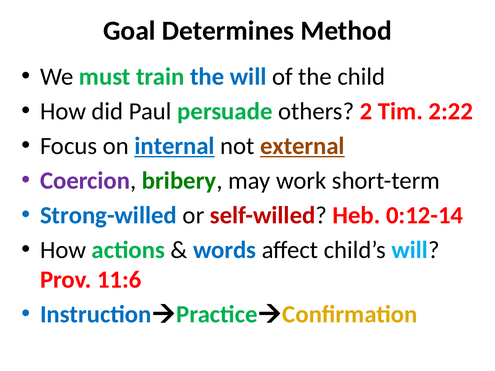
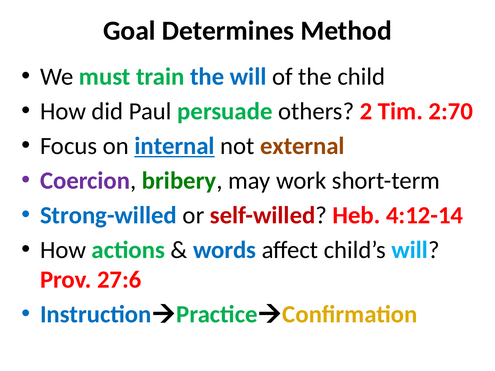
2:22: 2:22 -> 2:70 (451, 111)
external underline: present -> none (302, 146)
0:12-14: 0:12-14 -> 4:12-14 (425, 215)
11:6: 11:6 -> 27:6 (119, 280)
